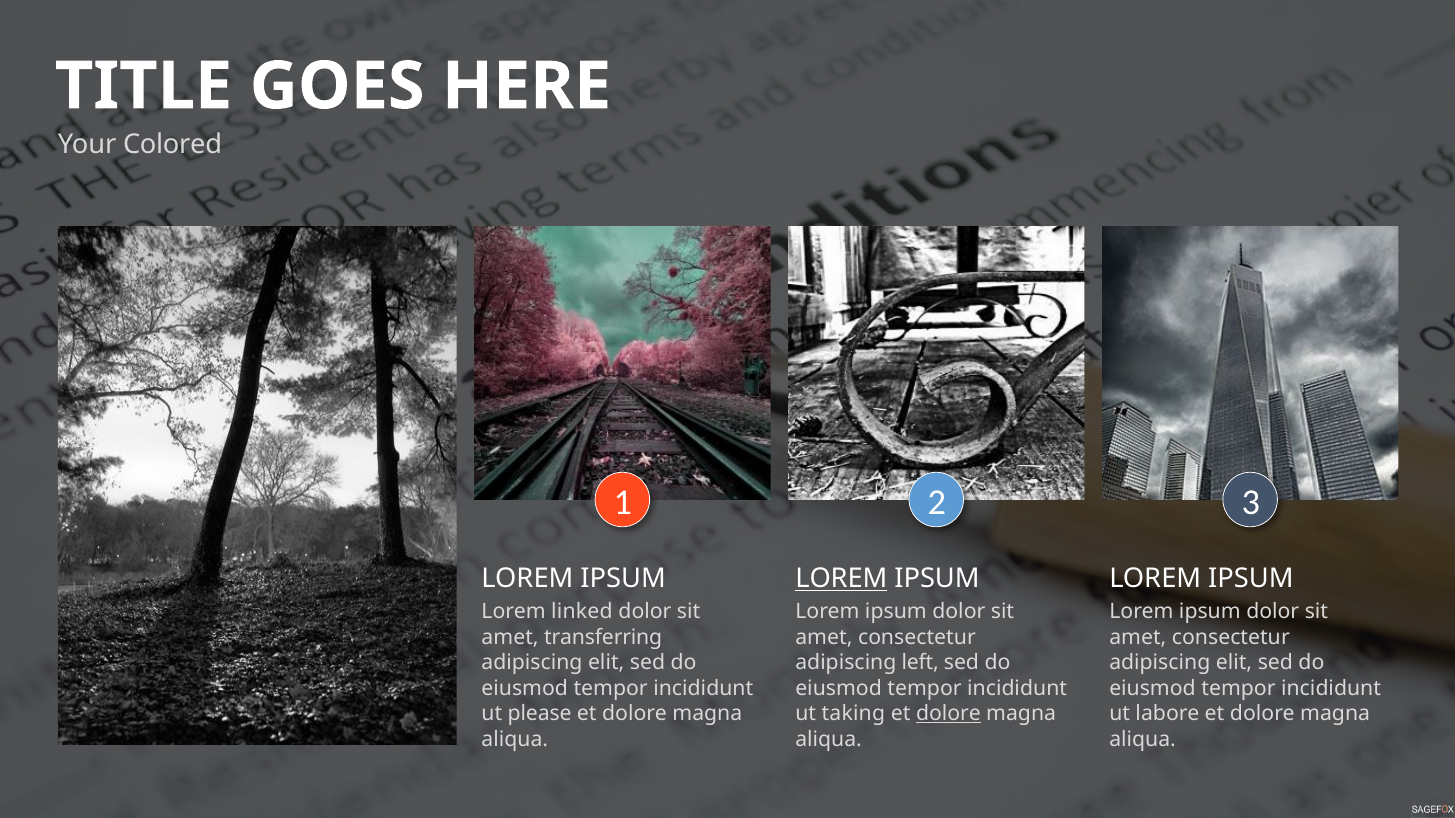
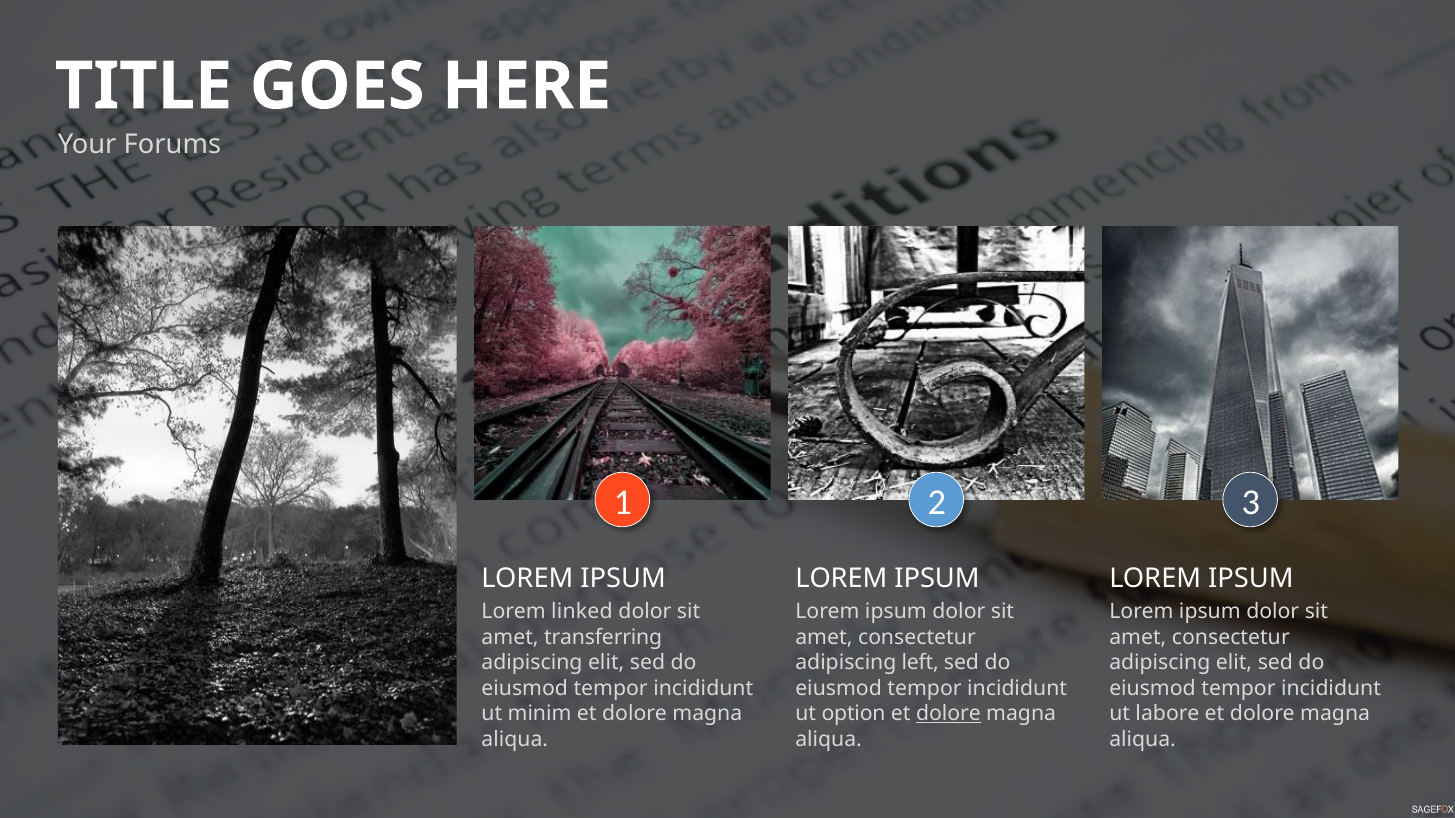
Colored: Colored -> Forums (172, 144)
LOREM underline: present -> none (841, 579)
please: please -> minim (540, 714)
taking: taking -> option (854, 714)
